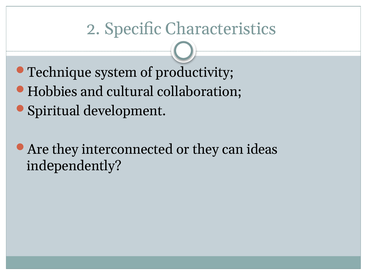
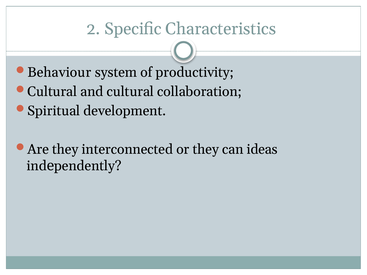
Technique: Technique -> Behaviour (59, 72)
Hobbies: Hobbies -> Cultural (52, 92)
